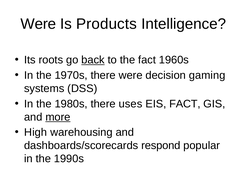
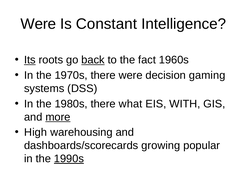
Products: Products -> Constant (106, 24)
Its underline: none -> present (30, 60)
uses: uses -> what (131, 104)
EIS FACT: FACT -> WITH (185, 104)
respond: respond -> growing (161, 146)
1990s underline: none -> present (69, 159)
